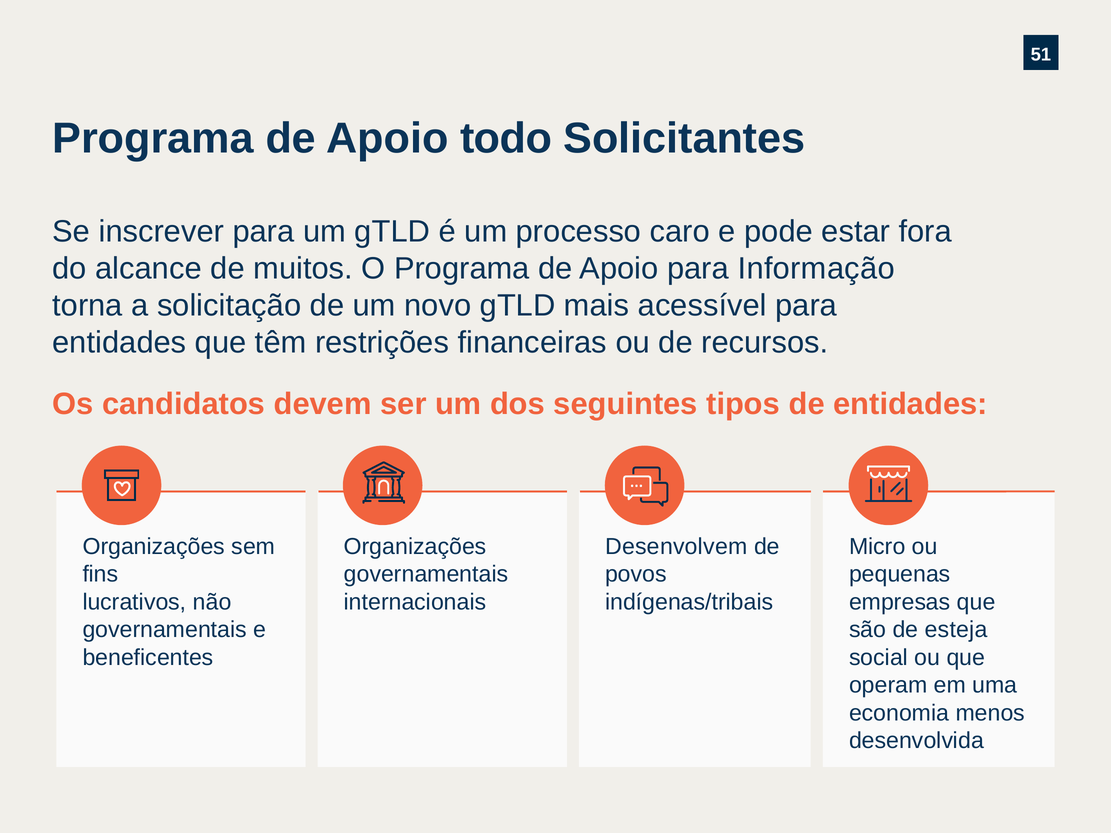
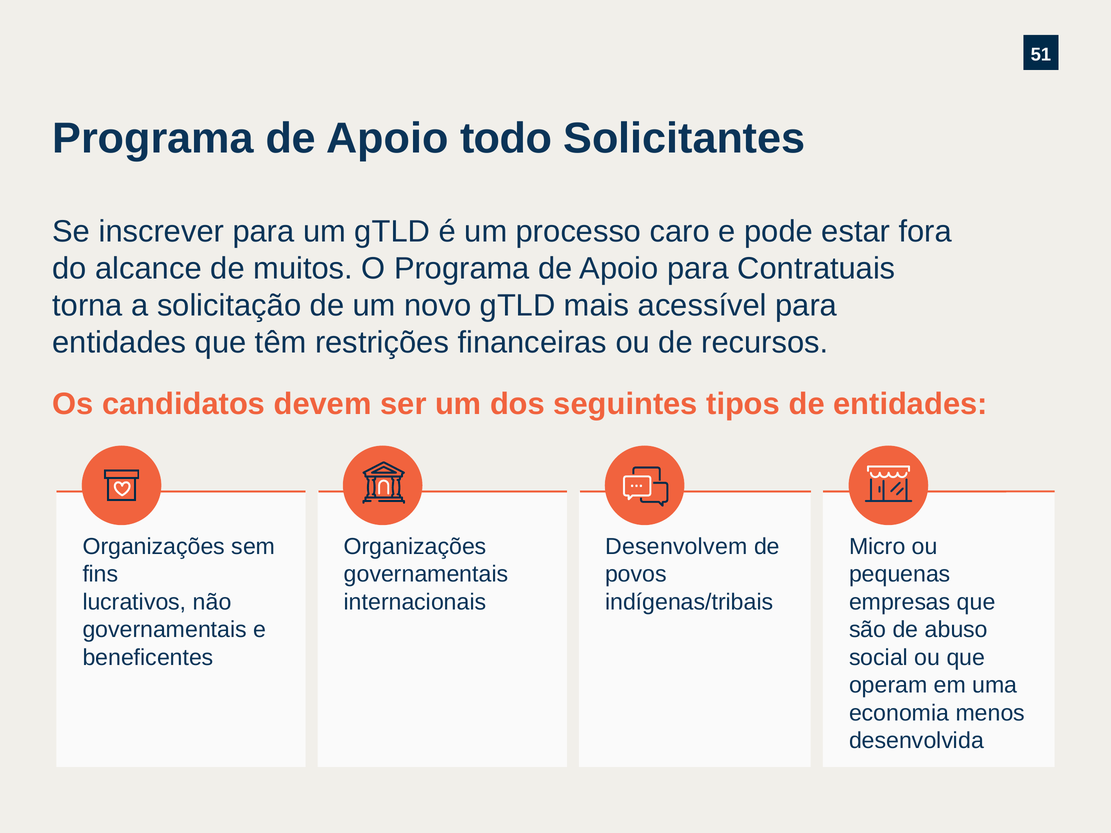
Informação: Informação -> Contratuais (816, 269)
esteja: esteja -> abuso (956, 630)
